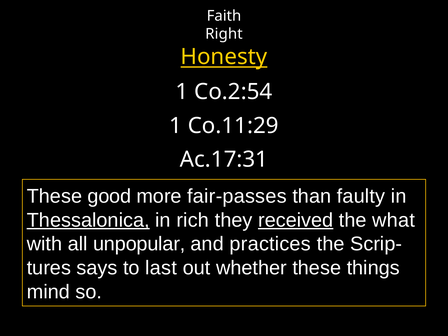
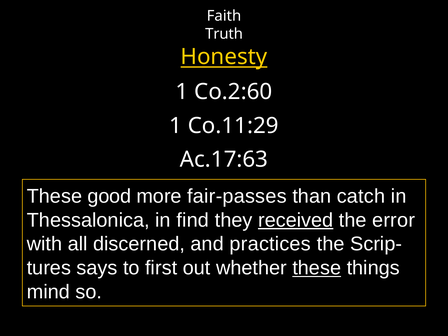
Right: Right -> Truth (224, 34)
Co.2:54: Co.2:54 -> Co.2:60 (233, 92)
Ac.17:31: Ac.17:31 -> Ac.17:63 (224, 160)
faulty: faulty -> catch (361, 196)
Thessalonica underline: present -> none (88, 220)
rich: rich -> find (193, 220)
what: what -> error (394, 220)
unpopular: unpopular -> discerned (139, 244)
last: last -> first (161, 268)
these underline: none -> present (317, 268)
